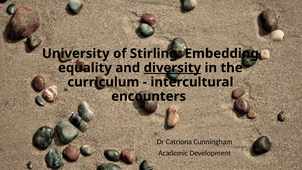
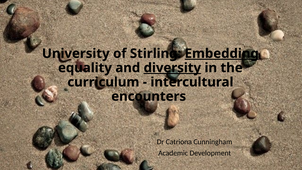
Embedding underline: none -> present (222, 54)
